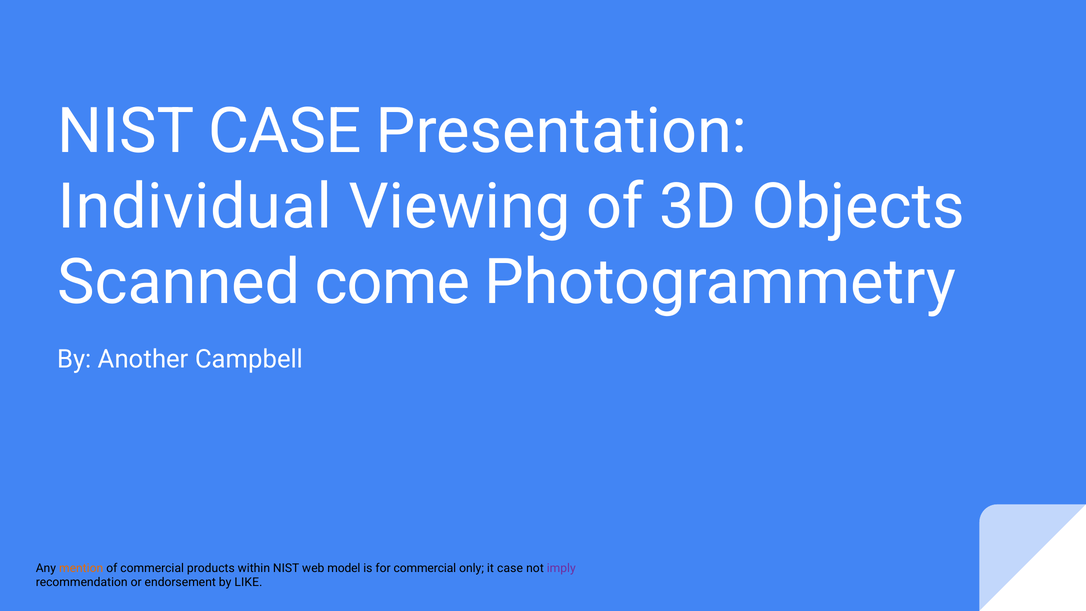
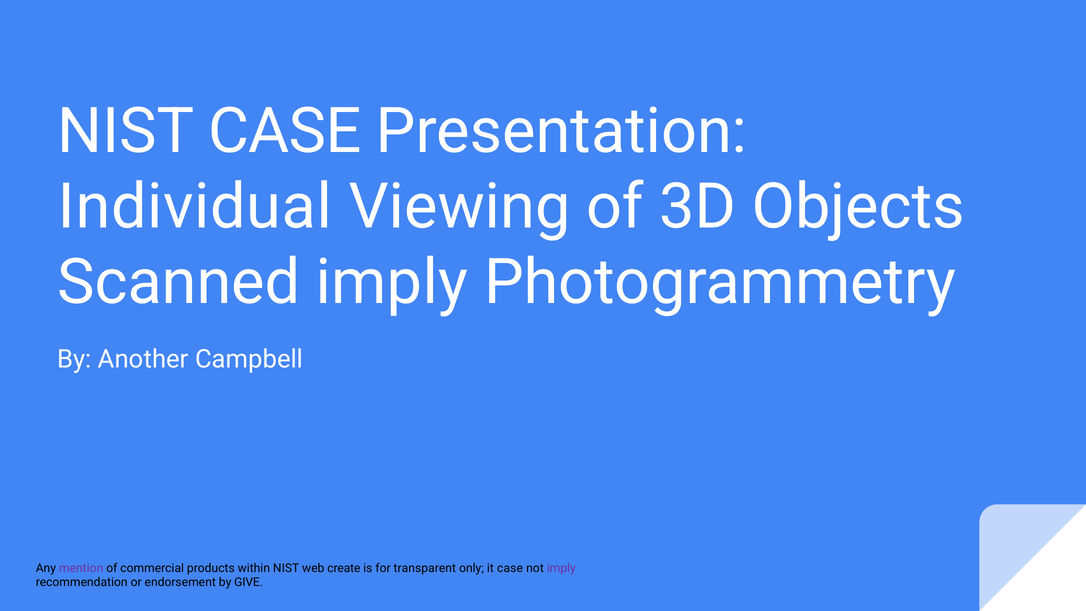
Scanned come: come -> imply (392, 283)
mention colour: orange -> purple (81, 568)
model: model -> create (344, 568)
for commercial: commercial -> transparent (425, 568)
LIKE: LIKE -> GIVE (249, 582)
